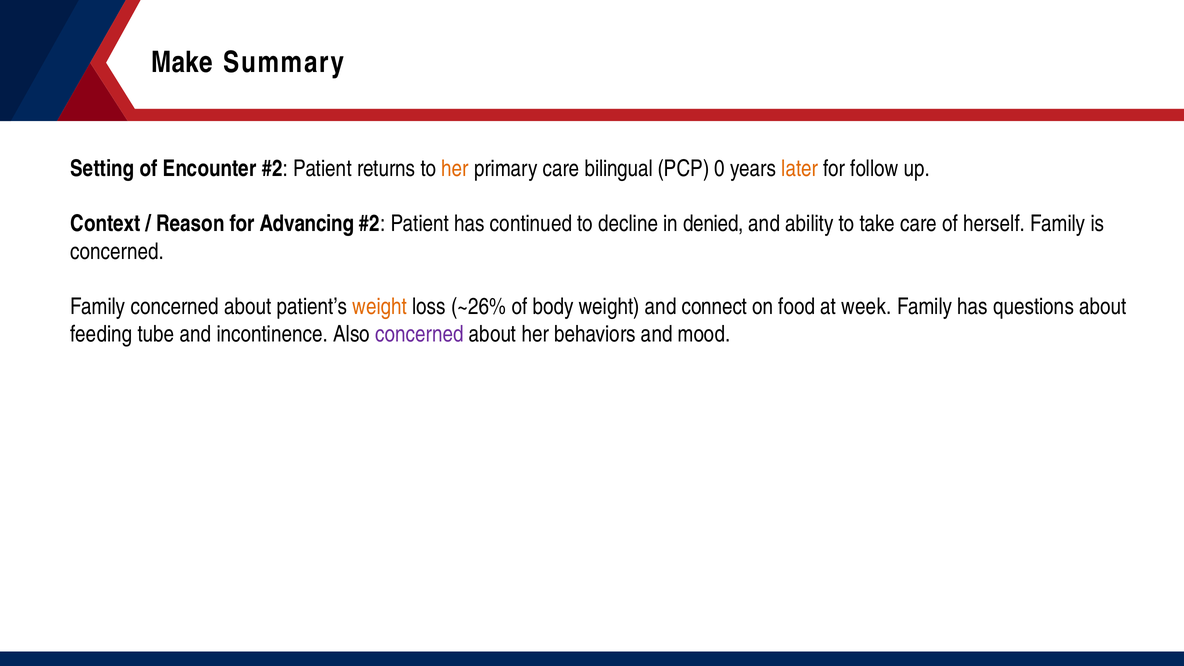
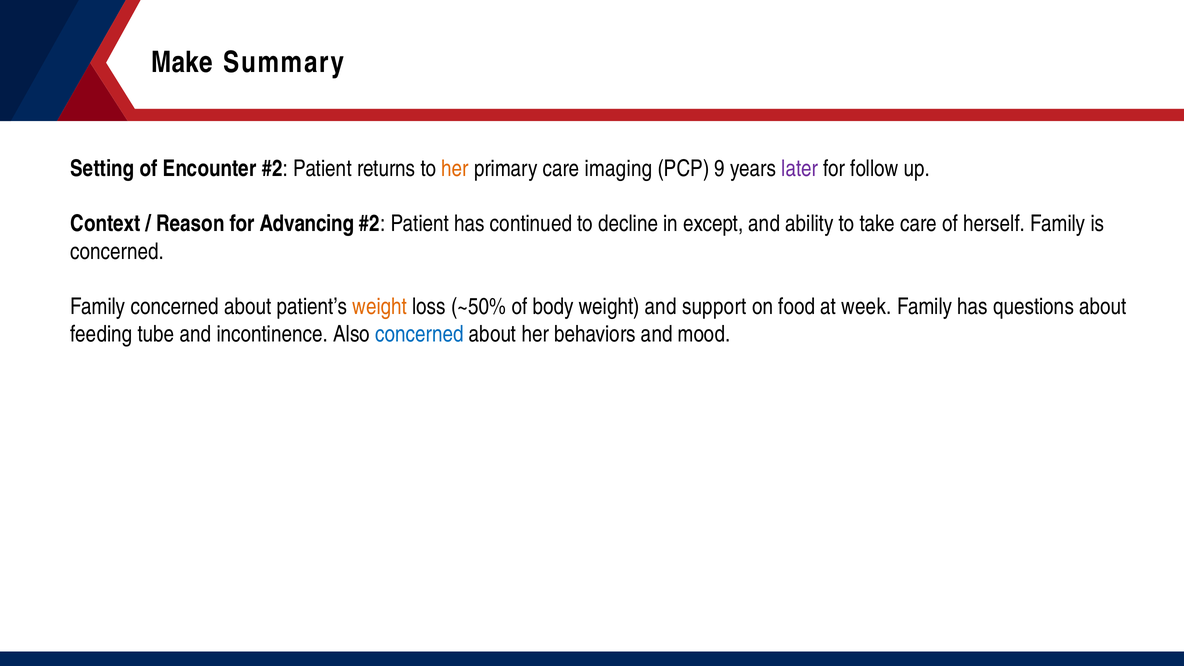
bilingual: bilingual -> imaging (619, 169)
0: 0 -> 9 (720, 169)
later colour: orange -> purple (800, 169)
denied: denied -> except (713, 224)
~26%: ~26% -> ~50% (479, 307)
connect: connect -> support (714, 307)
concerned colour: purple -> blue (419, 334)
